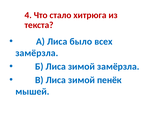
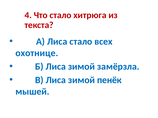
Лиса было: было -> стало (81, 42)
замёрзла: замёрзла -> охотнице (37, 53)
